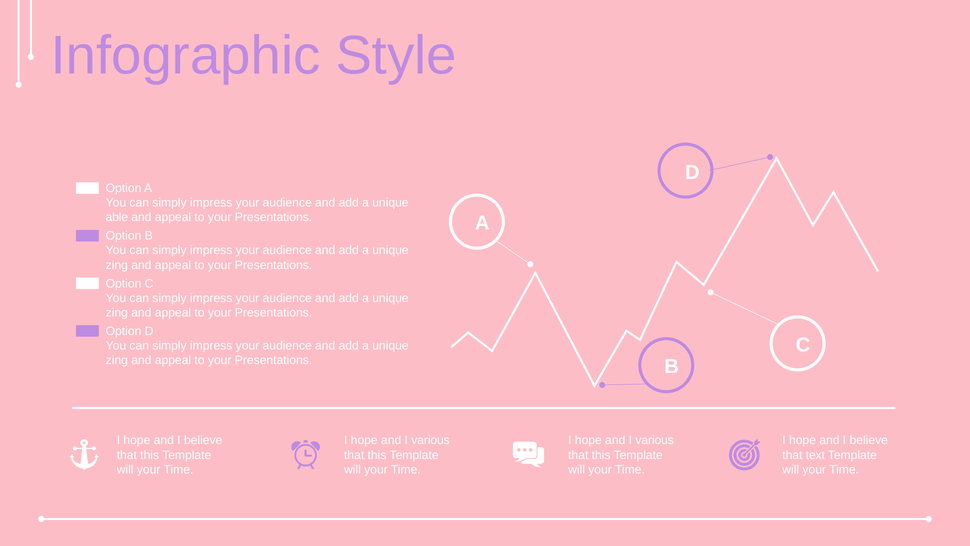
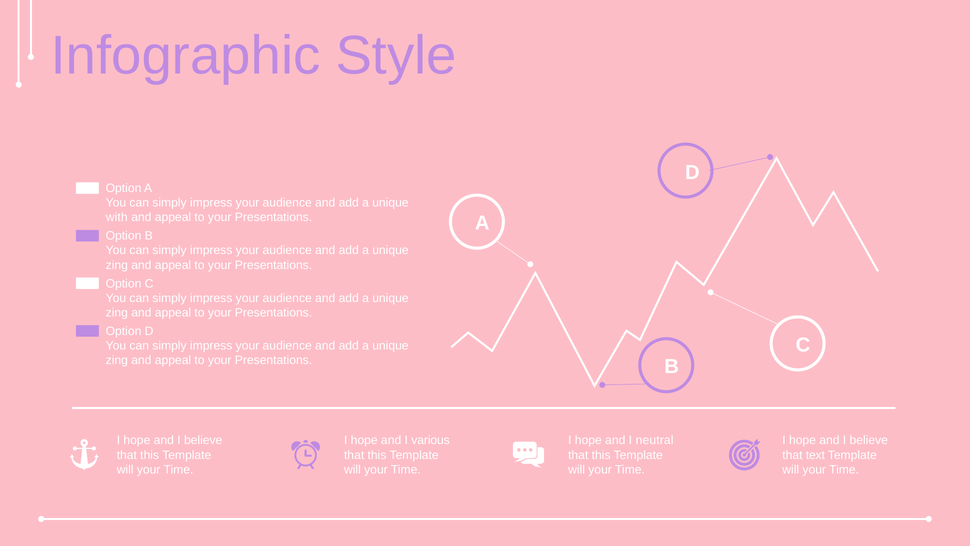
able: able -> with (117, 217)
various: various -> neutral (655, 440)
